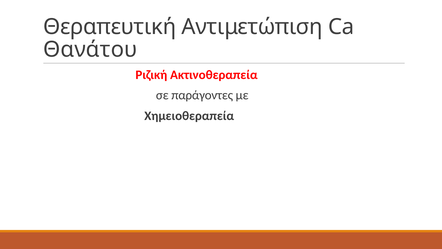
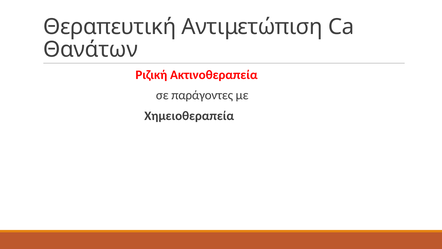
Θανάτου: Θανάτου -> Θανάτων (90, 50)
